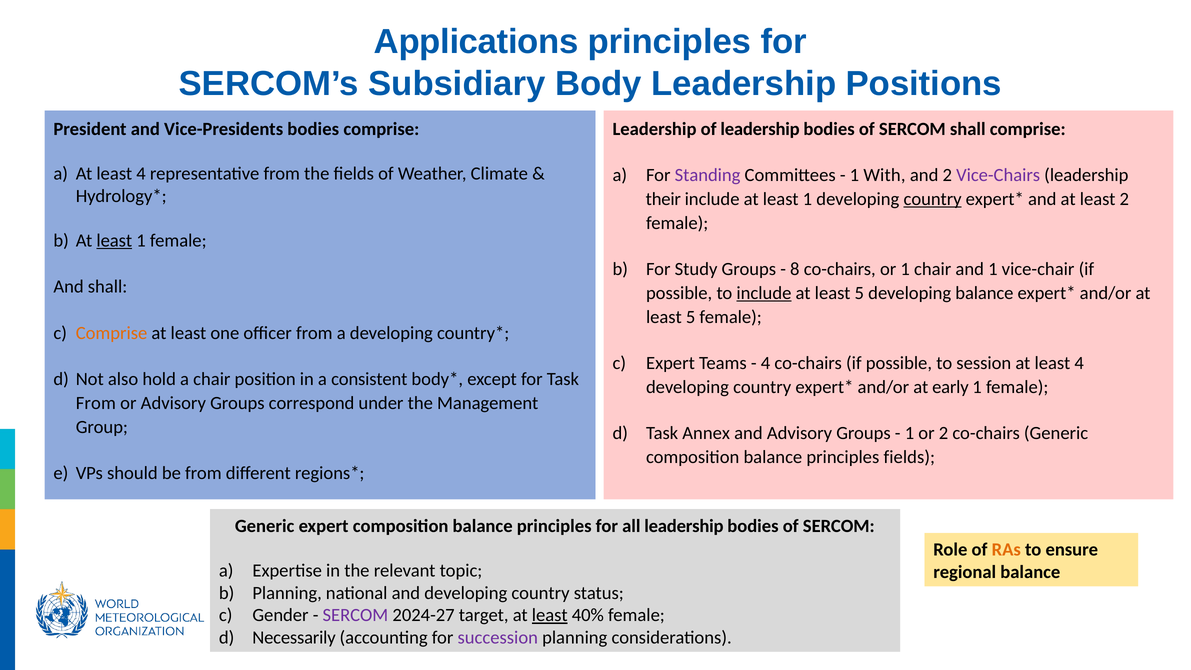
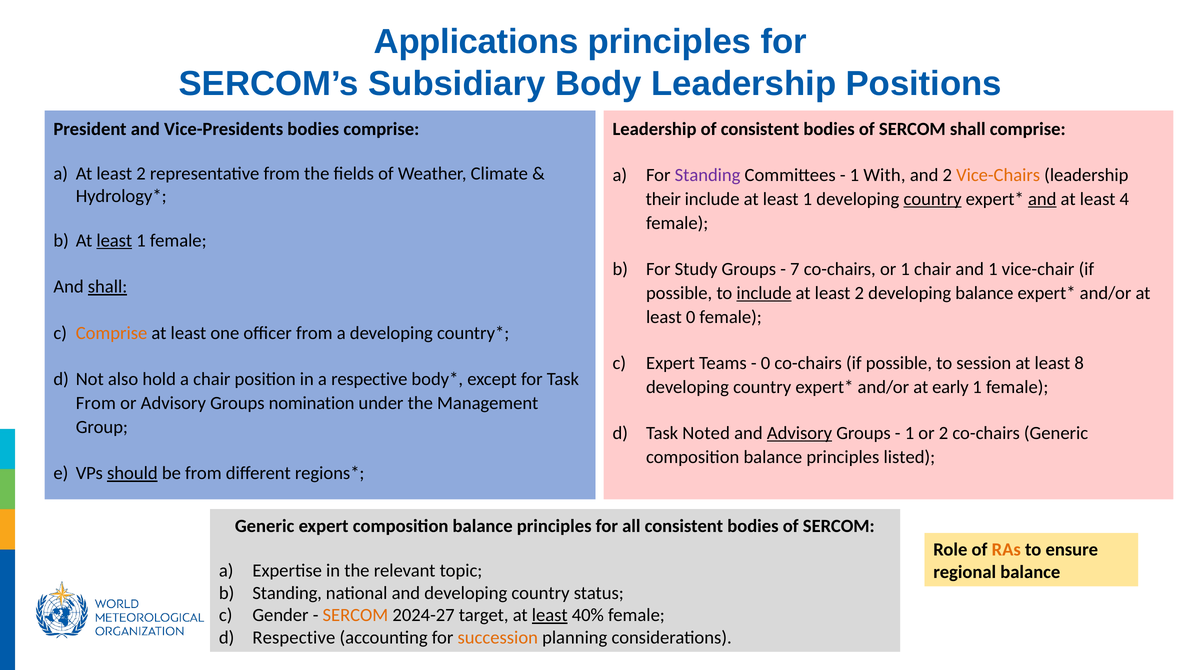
of leadership: leadership -> consistent (760, 129)
a At least 4: 4 -> 2 (141, 174)
Vice-Chairs colour: purple -> orange (998, 175)
and underline: none -> present (1042, 199)
least 2: 2 -> 4 (1124, 199)
8: 8 -> 7 (795, 269)
shall underline: none -> present (108, 287)
5: 5 -> 2 (859, 293)
5: 5 -> 0 (691, 317)
4: 4 -> 0 (766, 363)
4: 4 -> 8 (1079, 363)
a consistent: consistent -> respective (369, 379)
correspond: correspond -> nomination (312, 403)
Annex: Annex -> Noted (706, 433)
Advisory underline: none -> present (799, 433)
principles fields: fields -> listed (909, 457)
should underline: none -> present (132, 473)
all leadership: leadership -> consistent (684, 526)
Planning: Planning -> Standing (287, 593)
SERCOM colour: purple -> orange (355, 615)
Necessarily: Necessarily -> Respective (294, 638)
succession colour: purple -> orange (498, 638)
